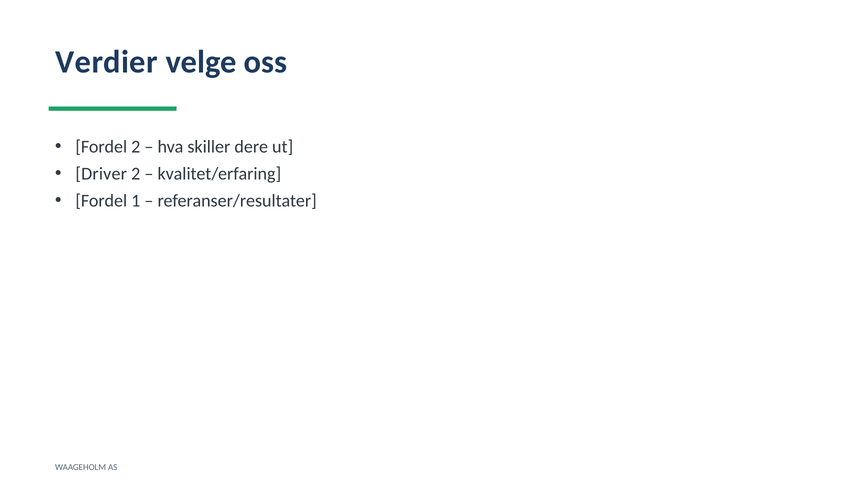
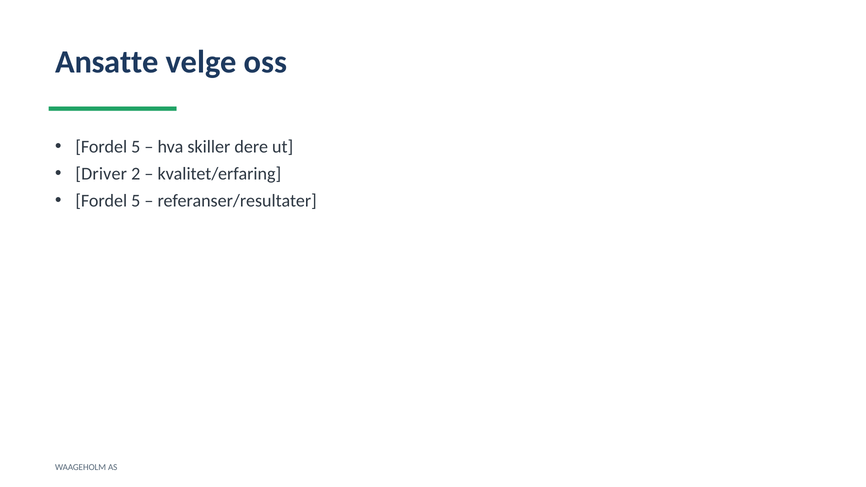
Verdier: Verdier -> Ansatte (107, 62)
2: 2 -> 5 (136, 147)
1: 1 -> 5 (136, 201)
